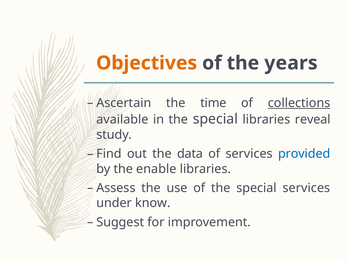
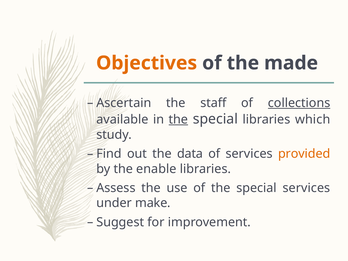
years: years -> made (291, 63)
time: time -> staff (213, 103)
the underline: none -> present (178, 119)
reveal: reveal -> which (313, 119)
provided colour: blue -> orange (304, 154)
know: know -> make (153, 203)
